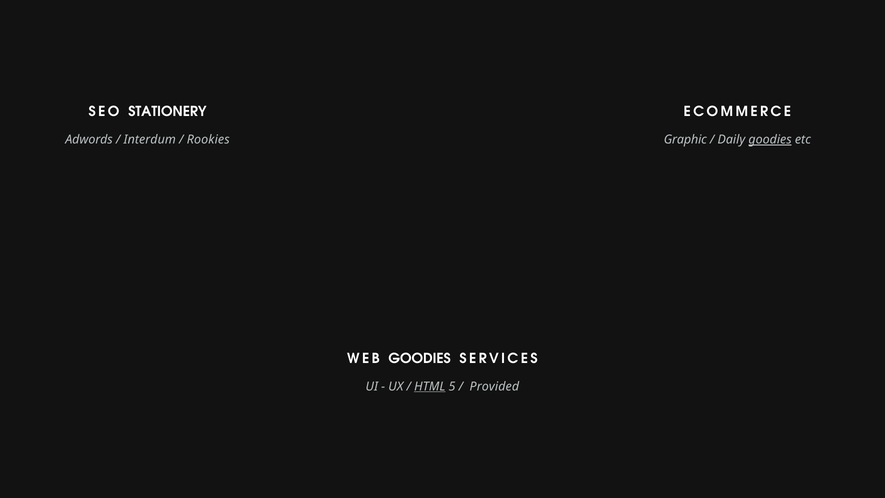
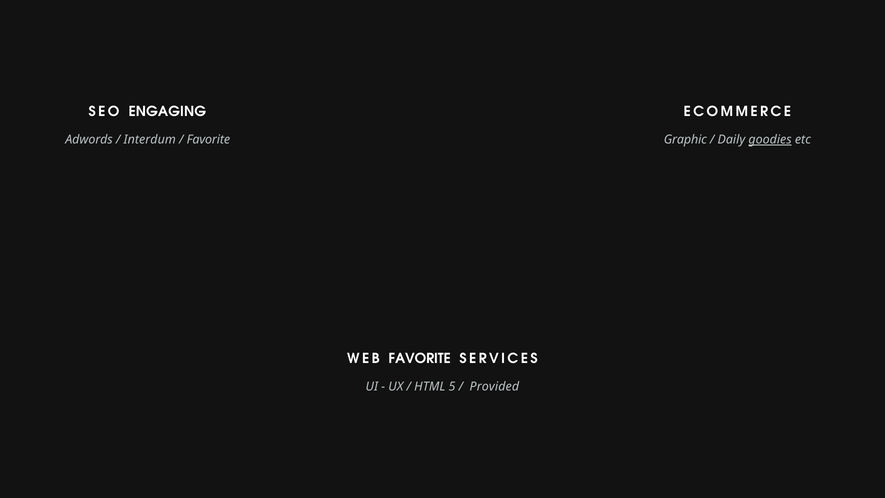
STATIONERY: STATIONERY -> ENGAGING (167, 112)
Rookies: Rookies -> Favorite (208, 140)
WEB GOODIES: GOODIES -> FAVORITE (420, 358)
HTML underline: present -> none (430, 386)
